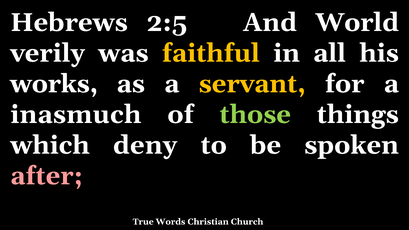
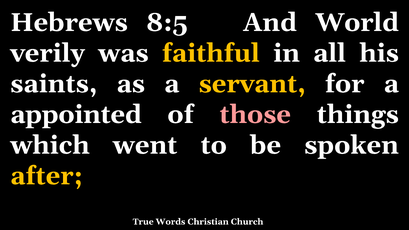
2:5: 2:5 -> 8:5 (167, 22)
works: works -> saints (54, 84)
inasmuch: inasmuch -> appointed (76, 115)
those colour: light green -> pink (255, 115)
deny: deny -> went (145, 145)
after colour: pink -> yellow (47, 176)
